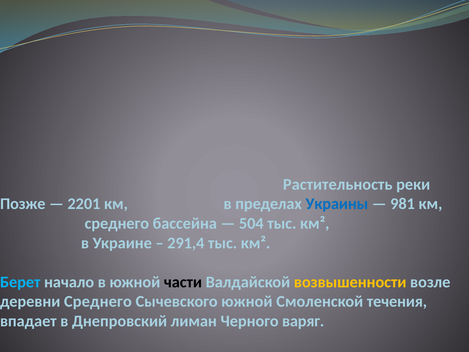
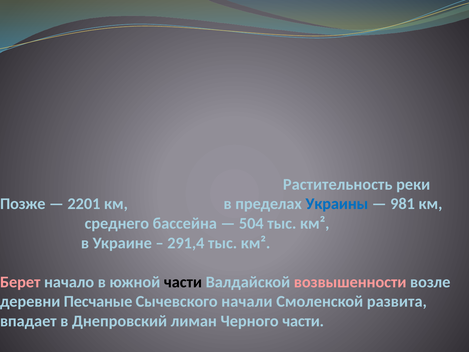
Берет colour: light blue -> pink (20, 282)
возвышенности colour: yellow -> pink (350, 282)
деревни Среднего: Среднего -> Песчаные (98, 301)
Сычевского южной: южной -> начали (247, 301)
течения: течения -> развита (397, 301)
Черного варяг: варяг -> части (303, 321)
